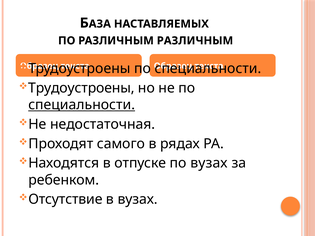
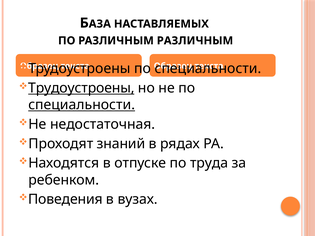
Трудоустроены underline: none -> present (81, 88)
самого: самого -> знаний (121, 144)
по вузах: вузах -> труда (209, 163)
Отсутствие: Отсутствие -> Поведения (65, 200)
